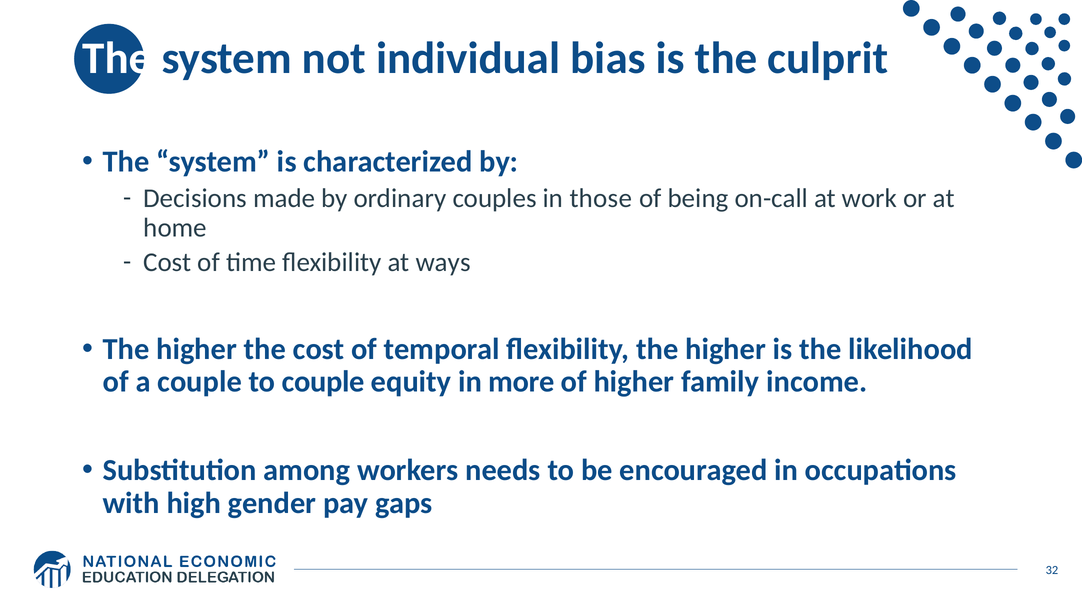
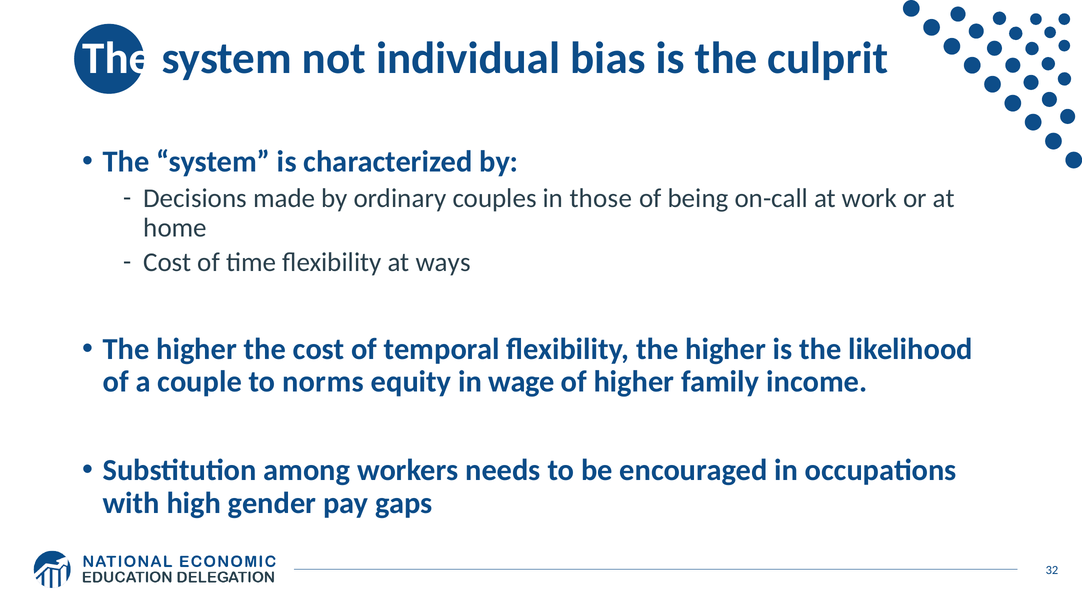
to couple: couple -> norms (323, 382)
more: more -> wage (521, 382)
